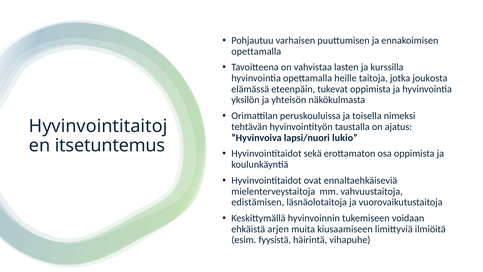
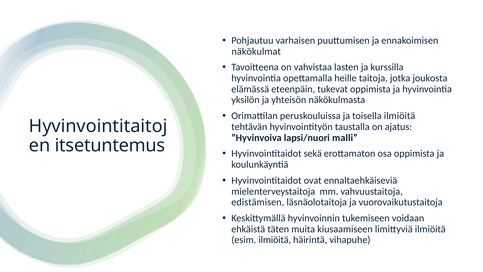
opettamalla: opettamalla -> näkökulmat (256, 51)
toisella nimeksi: nimeksi -> ilmiöitä (400, 116)
lukio: lukio -> malli (345, 138)
arjen: arjen -> täten (278, 229)
esim fyysistä: fyysistä -> ilmiöitä (275, 240)
